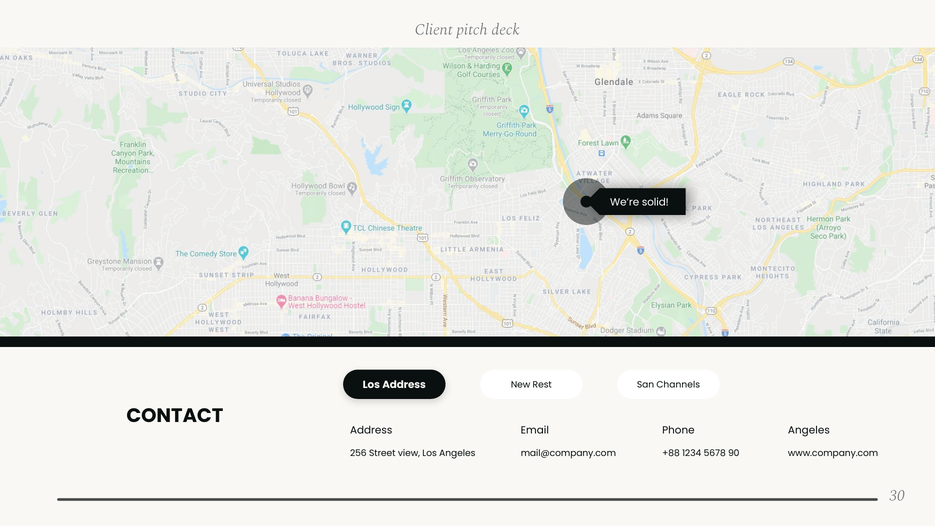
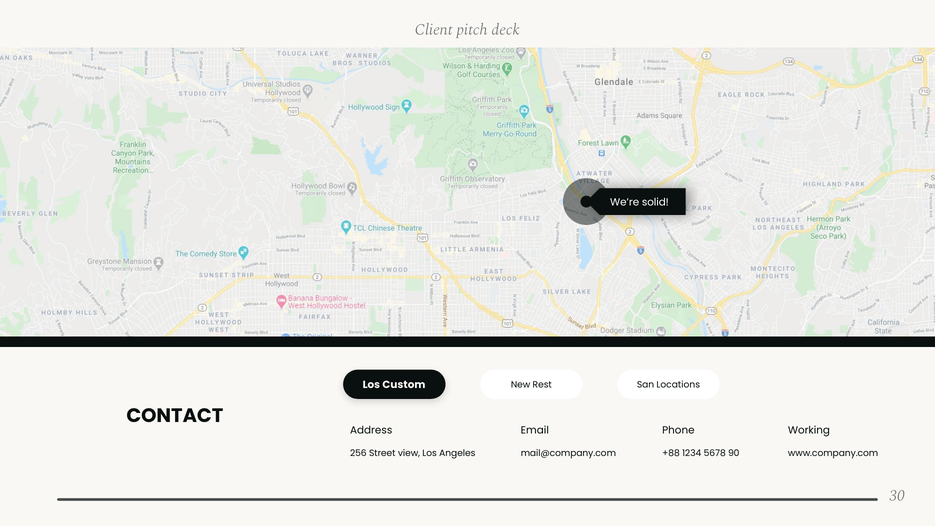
Los Address: Address -> Custom (404, 385)
Channels: Channels -> Locations (678, 385)
Angeles: Angeles -> Working (809, 430)
